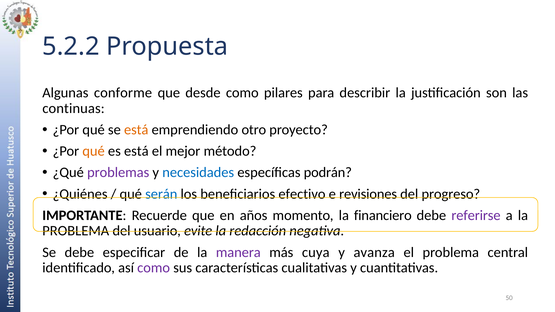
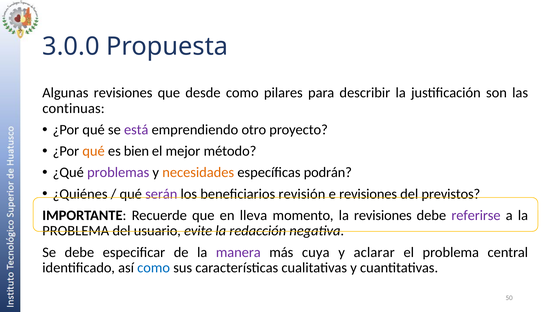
5.2.2: 5.2.2 -> 3.0.0 (71, 47)
Algunas conforme: conforme -> revisiones (123, 93)
está colour: orange -> purple (136, 130)
es está: está -> bien (136, 151)
necesidades colour: blue -> orange (198, 173)
serán colour: blue -> purple (161, 194)
efectivo: efectivo -> revisión (302, 194)
progreso: progreso -> previstos (451, 194)
años: años -> lleva (253, 215)
la financiero: financiero -> revisiones (383, 215)
avanza: avanza -> aclarar (374, 252)
como colour: purple -> blue (154, 268)
